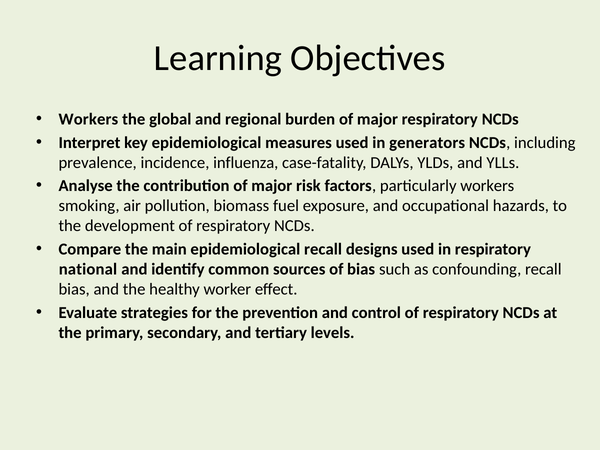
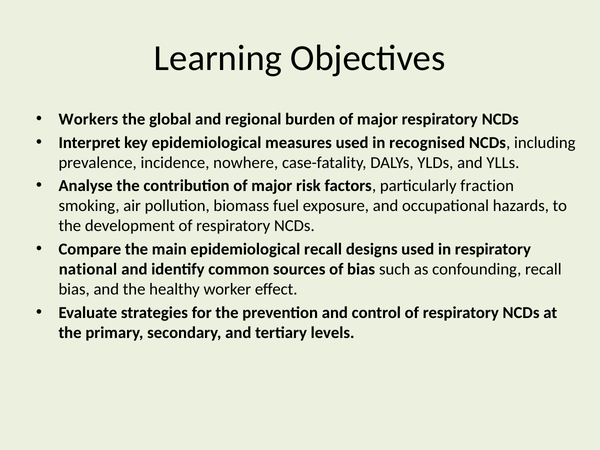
generators: generators -> recognised (427, 143)
influenza: influenza -> nowhere (246, 163)
particularly workers: workers -> fraction (487, 186)
